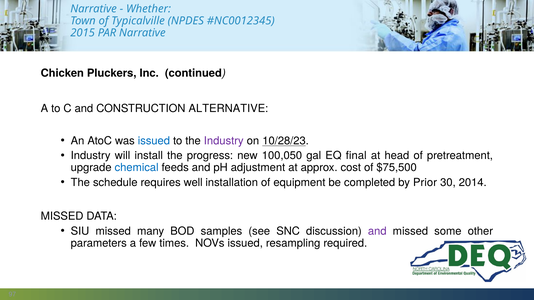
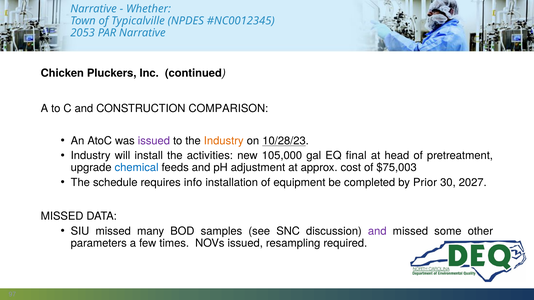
2015: 2015 -> 2053 (83, 33)
ALTERNATIVE: ALTERNATIVE -> COMPARISON (228, 109)
issued colour: blue -> purple (154, 141)
Industry colour: purple -> orange (224, 141)
progress: progress -> activities (210, 156)
100,050: 100,050 -> 105,000 (282, 156)
$75,500: $75,500 -> $75,003 (397, 168)
well: well -> info (193, 183)
2014: 2014 -> 2027 (473, 183)
